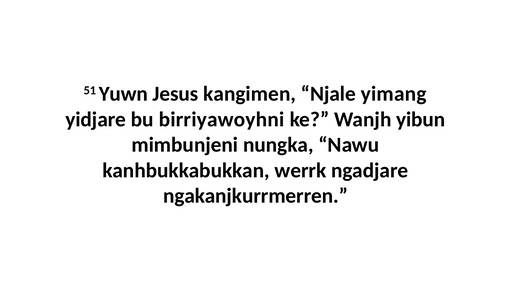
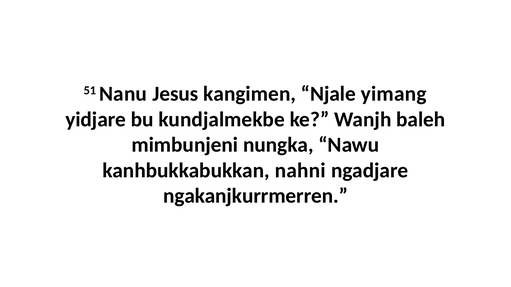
Yuwn: Yuwn -> Nanu (123, 94)
birriyawoyhni: birriyawoyhni -> kundjalmekbe (222, 120)
yibun: yibun -> baleh (421, 120)
werrk: werrk -> nahni (300, 171)
